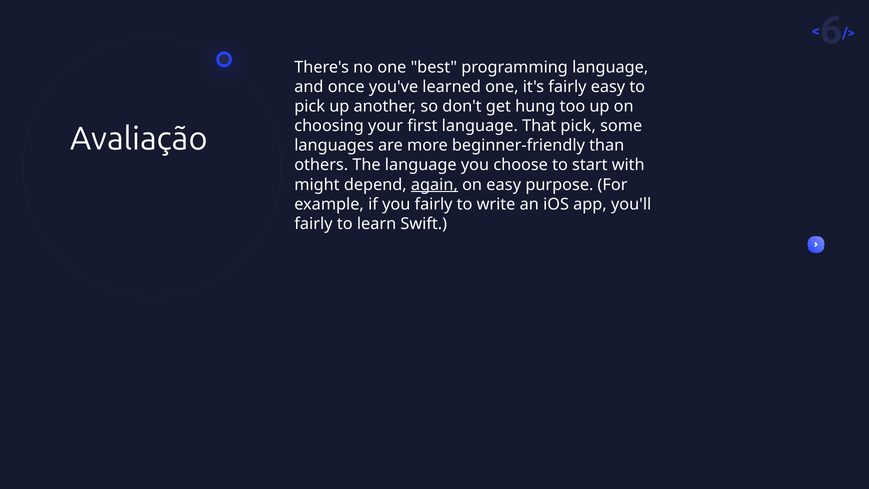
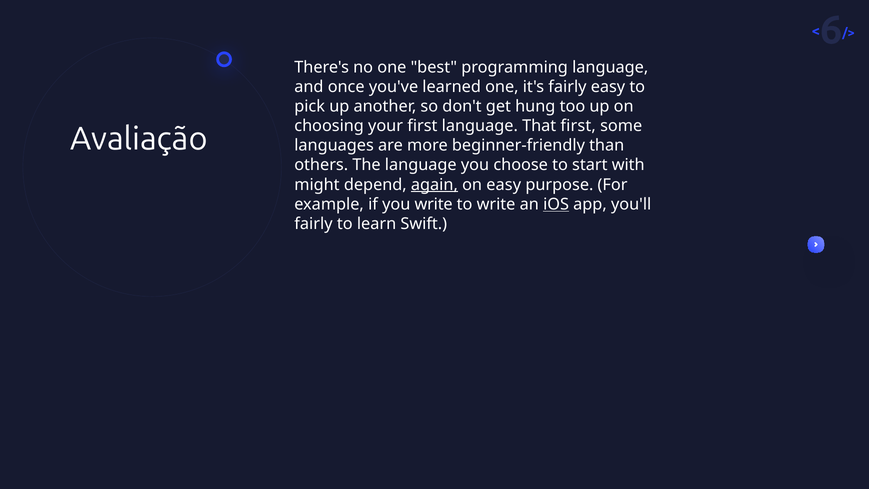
That pick: pick -> first (578, 126)
you fairly: fairly -> write (434, 204)
iOS underline: none -> present (556, 204)
